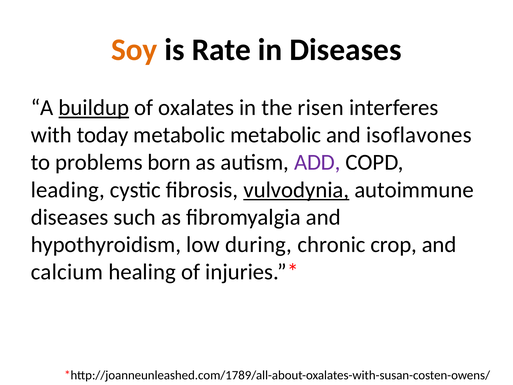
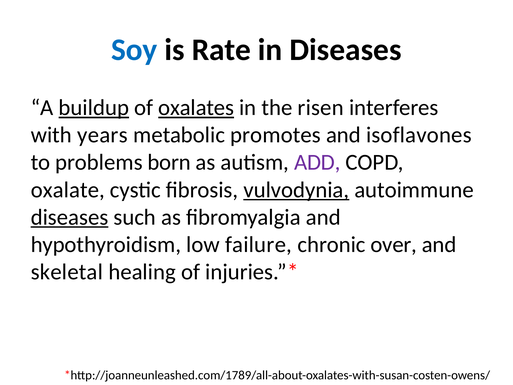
Soy colour: orange -> blue (134, 50)
oxalates underline: none -> present (196, 108)
today: today -> years (102, 135)
metabolic metabolic: metabolic -> promotes (276, 135)
leading: leading -> oxalate (68, 190)
diseases underline: none -> present (70, 217)
during: during -> failure (259, 244)
crop: crop -> over (394, 244)
calcium: calcium -> skeletal (67, 272)
